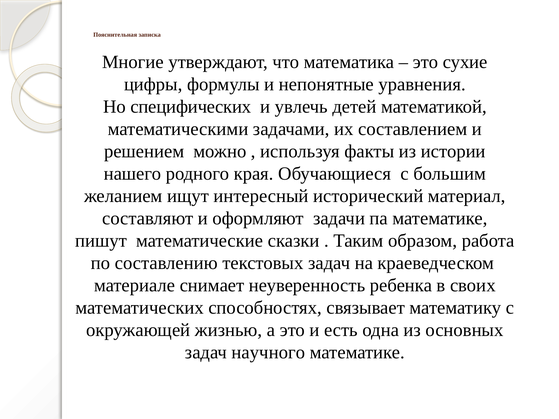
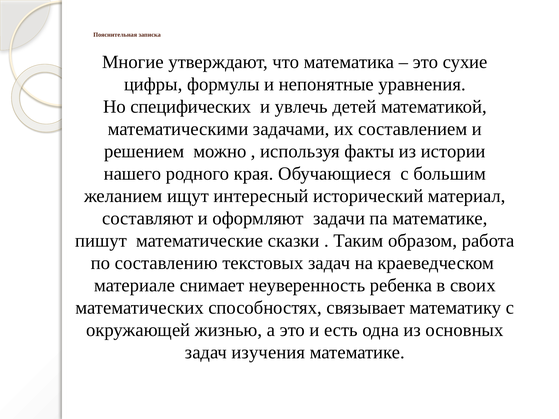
научного: научного -> изучения (268, 353)
